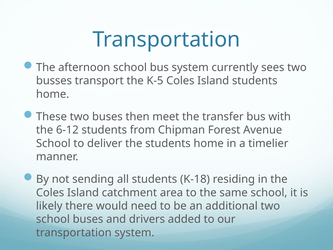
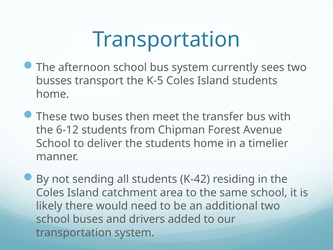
K-18: K-18 -> K-42 (195, 179)
